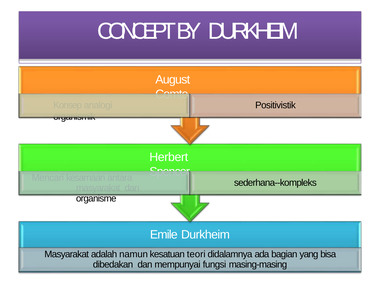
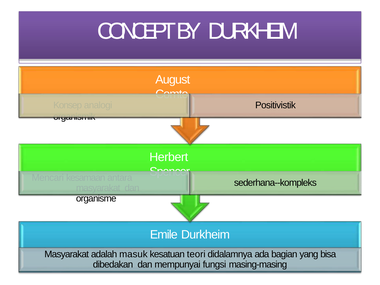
namun: namun -> masuk (133, 254)
